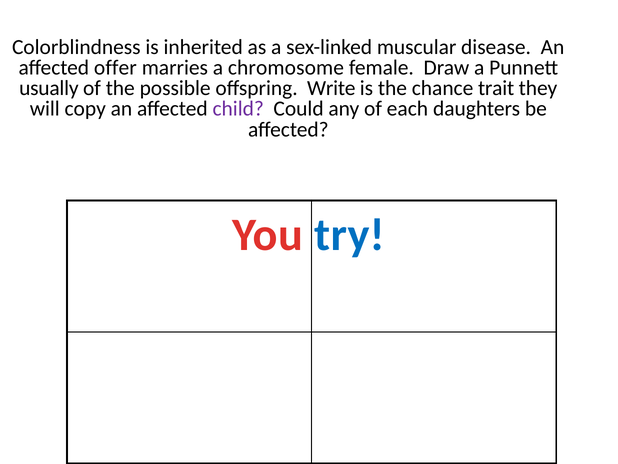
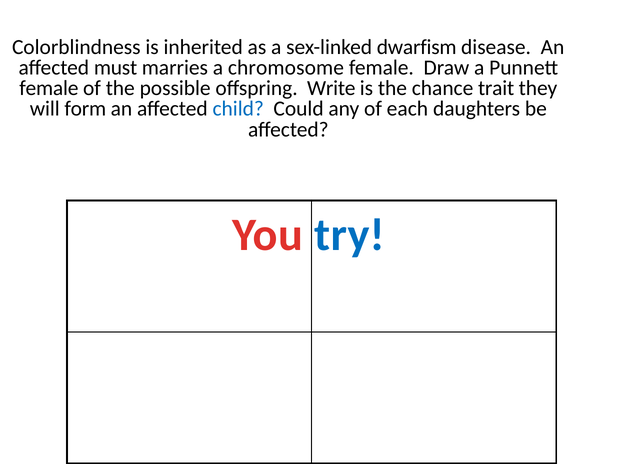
muscular: muscular -> dwarfism (417, 47)
offer: offer -> must (116, 68)
usually: usually -> female (49, 88)
copy: copy -> form (85, 109)
child colour: purple -> blue (238, 109)
